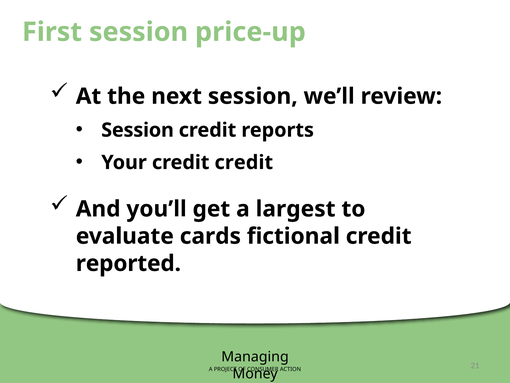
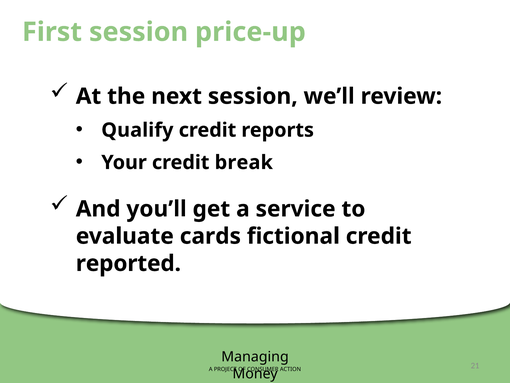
Session: Session -> Qualify (137, 130)
credit credit: credit -> break (244, 162)
largest: largest -> service (296, 209)
